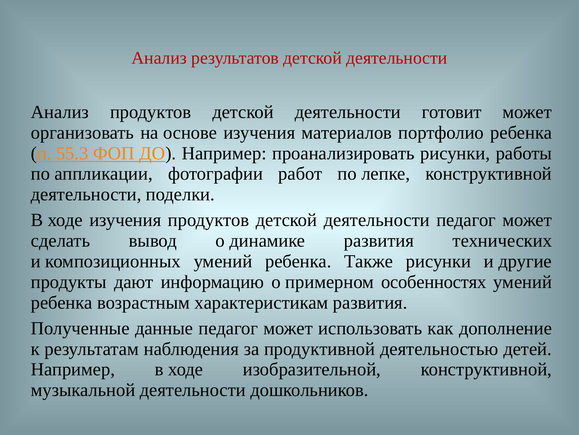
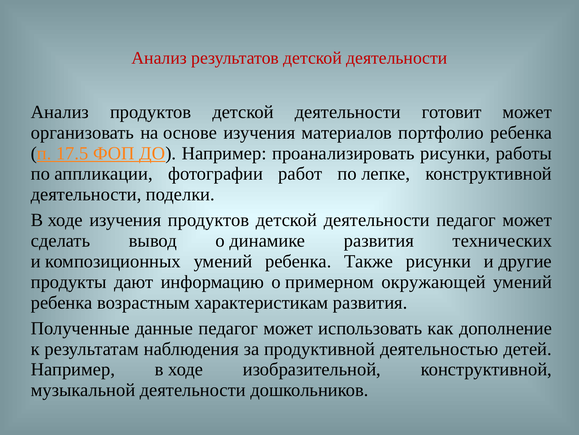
55.3: 55.3 -> 17.5 (72, 153)
особенностях: особенностях -> окружающей (434, 282)
